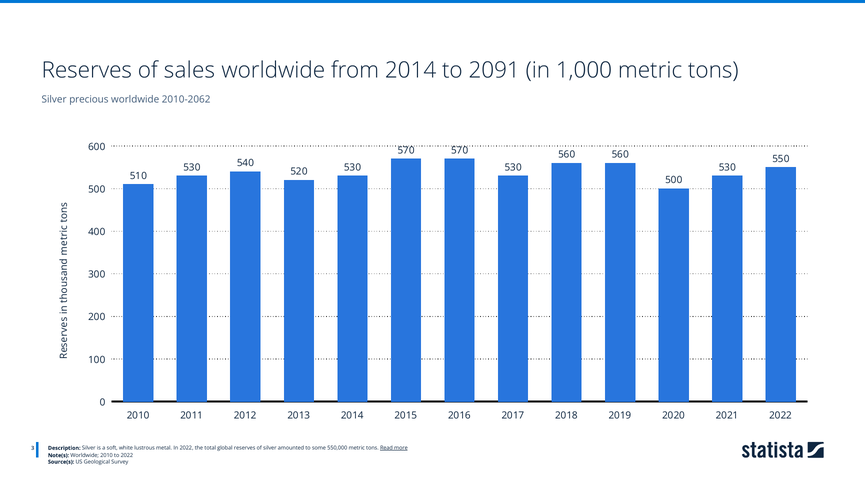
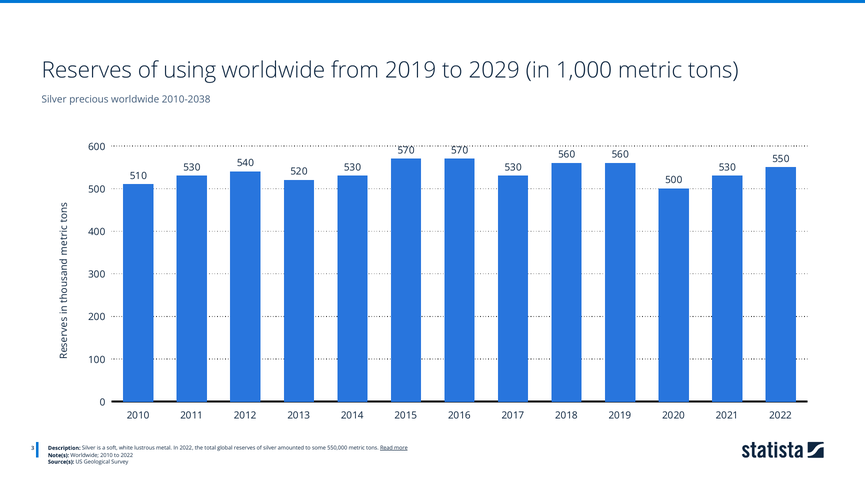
sales: sales -> using (190, 71)
from 2014: 2014 -> 2019 (411, 71)
2091: 2091 -> 2029 (494, 71)
2010-2062: 2010-2062 -> 2010-2038 (186, 99)
